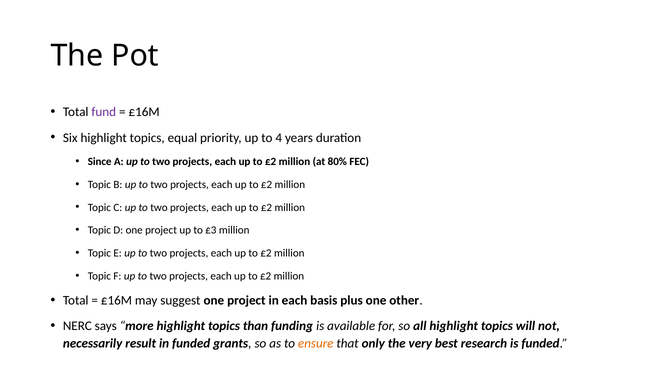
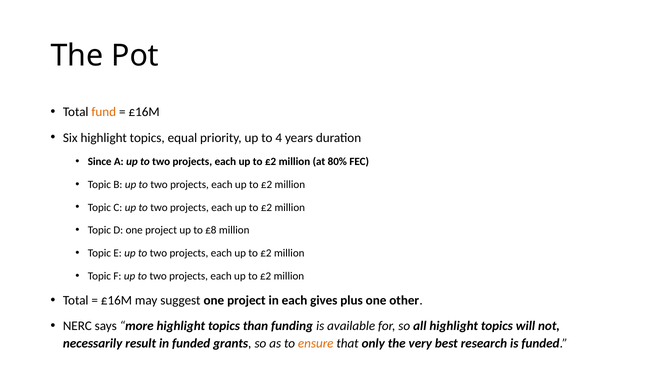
fund colour: purple -> orange (104, 112)
£3: £3 -> £8 (211, 230)
basis: basis -> gives (324, 300)
